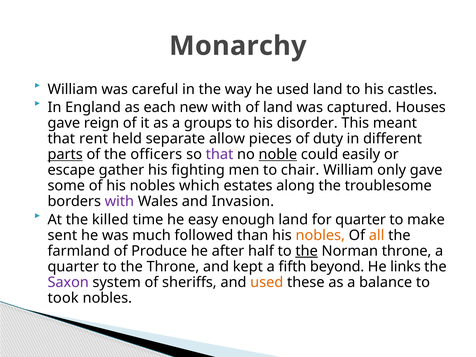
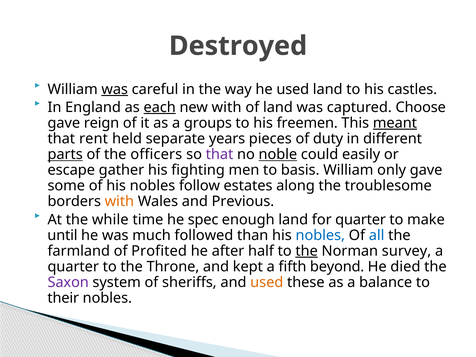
Monarchy: Monarchy -> Destroyed (238, 46)
was underline: none -> present (115, 89)
each underline: none -> present (160, 107)
Houses: Houses -> Choose (421, 107)
disorder: disorder -> freemen (307, 123)
meant underline: none -> present (395, 123)
allow: allow -> years (227, 139)
chair: chair -> basis (300, 170)
which: which -> follow (200, 186)
with colour: purple -> orange (119, 201)
Invasion: Invasion -> Previous (243, 201)
killed: killed -> while (110, 220)
easy: easy -> spec (203, 220)
sent: sent -> until (62, 235)
nobles colour: orange -> blue (320, 235)
all colour: orange -> blue (377, 235)
Produce: Produce -> Profited (159, 251)
Norman throne: throne -> survey (407, 251)
links: links -> died (405, 267)
took: took -> their (63, 298)
